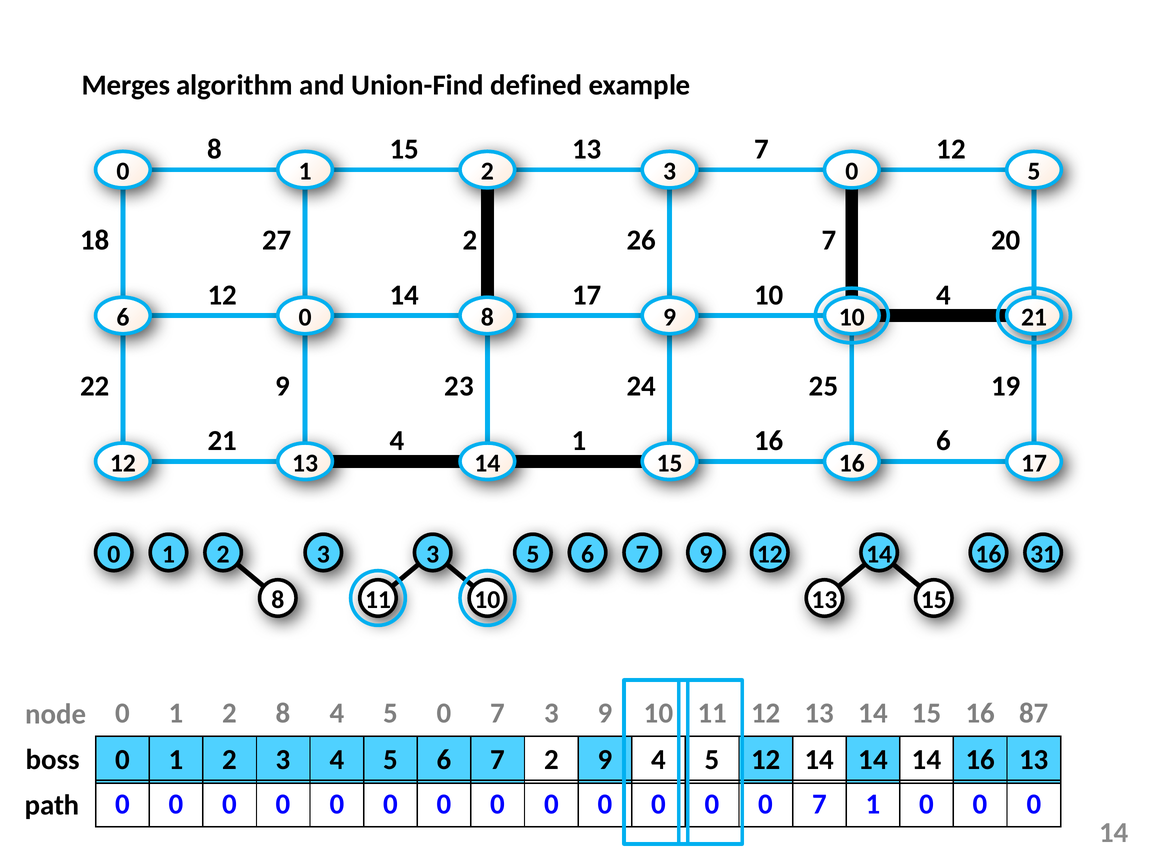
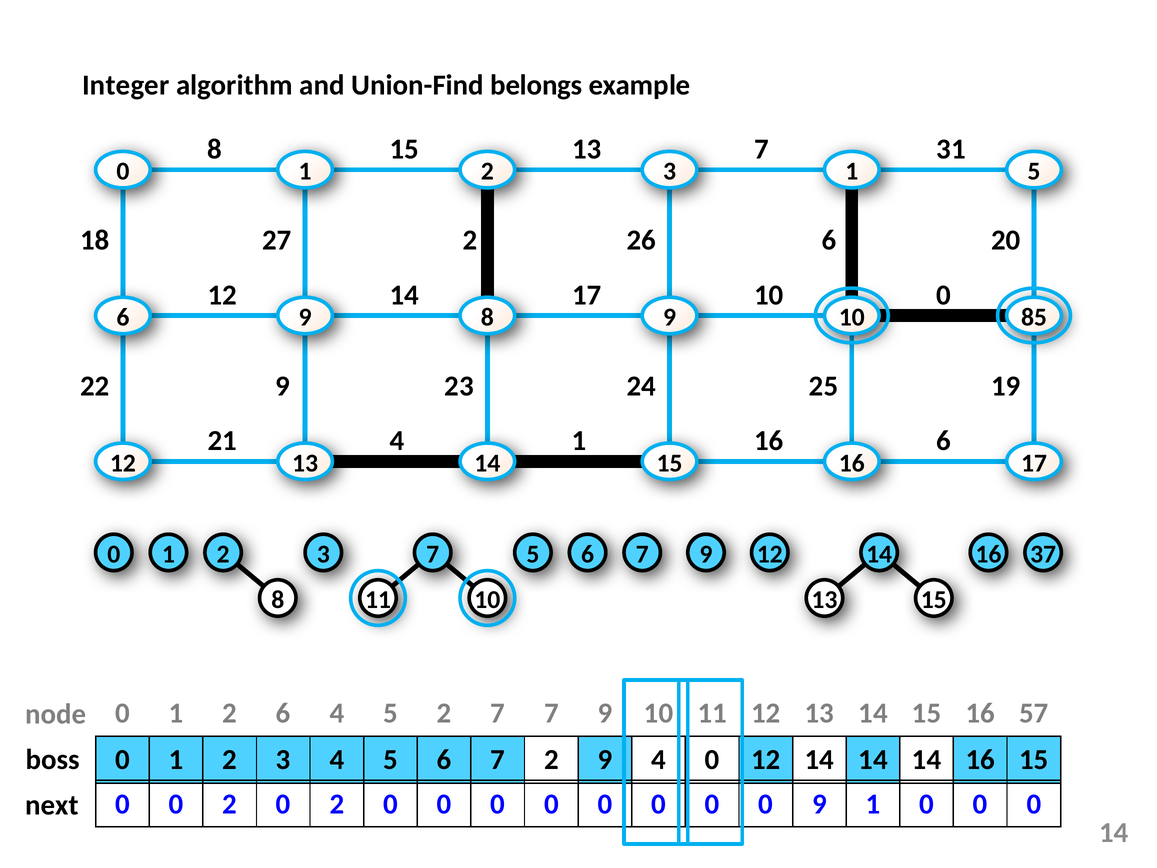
Merges: Merges -> Integer (126, 85)
defined: defined -> belongs (536, 85)
7 12: 12 -> 31 (951, 149)
3 0: 0 -> 1 (852, 171)
18 2 7: 7 -> 6 (829, 240)
10 4: 4 -> 0 (944, 295)
6 0: 0 -> 9 (305, 317)
10 21: 21 -> 85 (1034, 317)
3 3: 3 -> 7 (433, 554)
31: 31 -> 37 (1043, 554)
1 2 8: 8 -> 6 (283, 713)
5 0: 0 -> 2 (444, 713)
7 3: 3 -> 7 (551, 713)
87: 87 -> 57 (1034, 713)
9 4 5: 5 -> 0 (712, 760)
16 13: 13 -> 15 (1034, 760)
0: 0 -> 2 (230, 804)
0: 0 -> 2 (337, 804)
0 0 7: 7 -> 9 (819, 804)
path: path -> next (52, 805)
